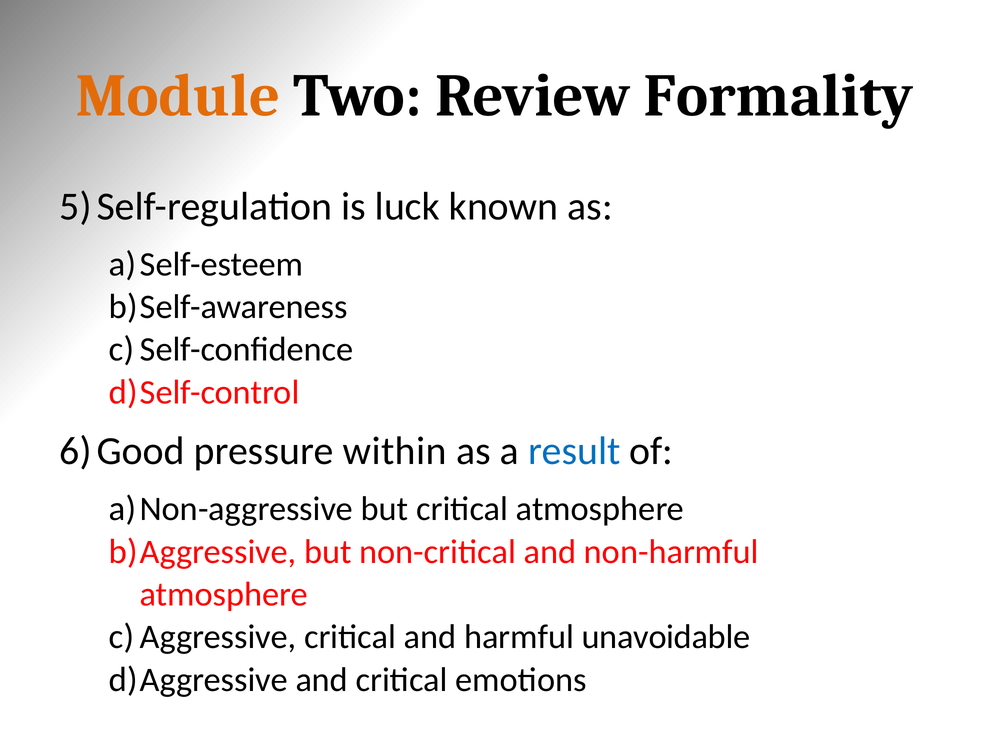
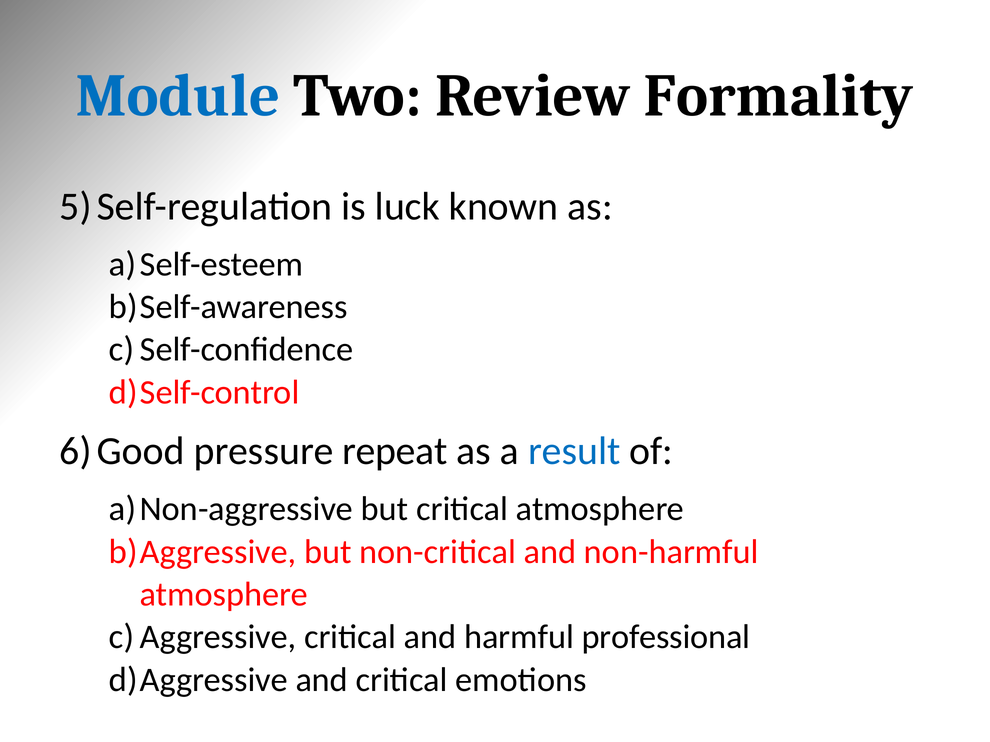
Module colour: orange -> blue (178, 96)
within: within -> repeat (395, 451)
unavoidable: unavoidable -> professional (666, 637)
